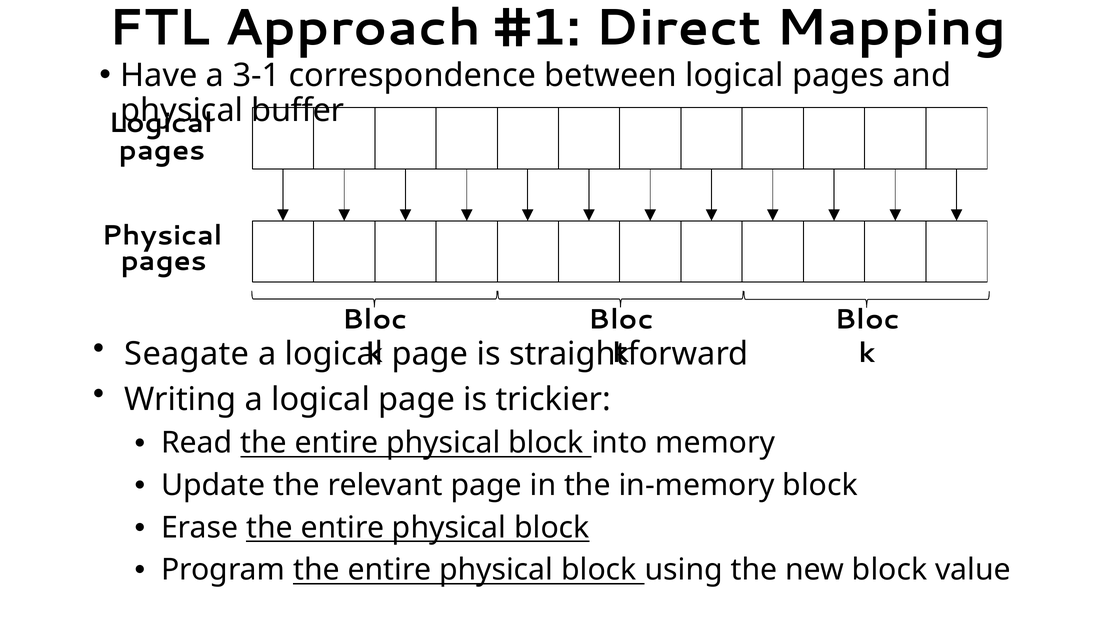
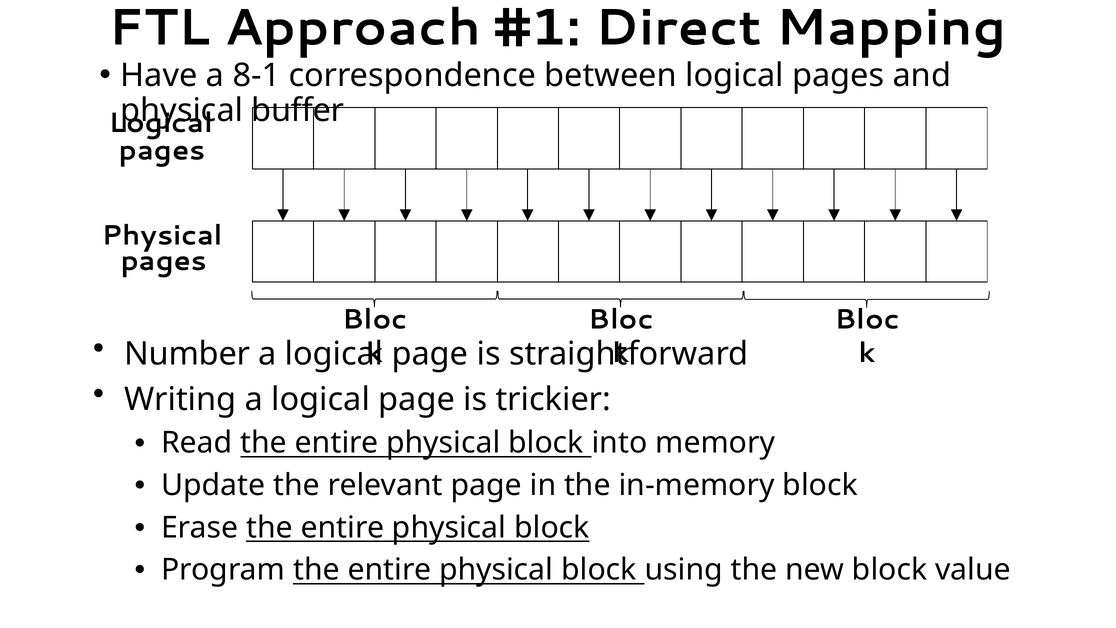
3-1: 3-1 -> 8-1 (256, 75)
Seagate: Seagate -> Number (187, 354)
